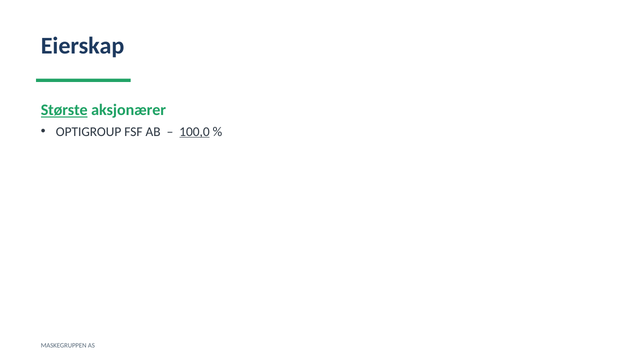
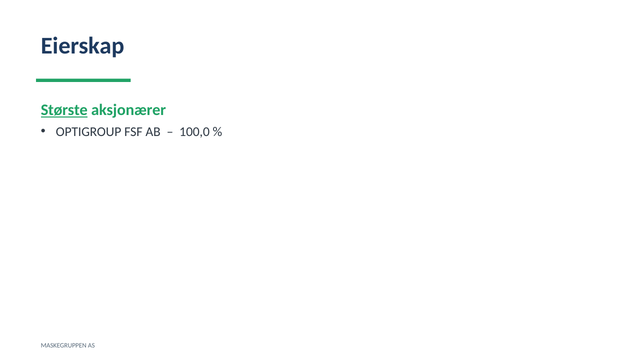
100,0 underline: present -> none (195, 132)
